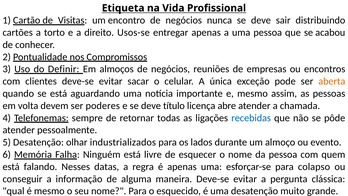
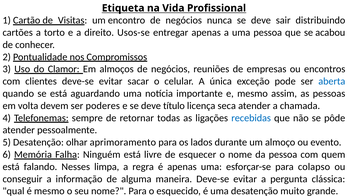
Definir: Definir -> Clamor (64, 69)
aberta colour: orange -> blue (332, 81)
abre: abre -> seca (227, 106)
industrializados: industrializados -> aprimoramento (123, 142)
datas: datas -> limpa (107, 167)
